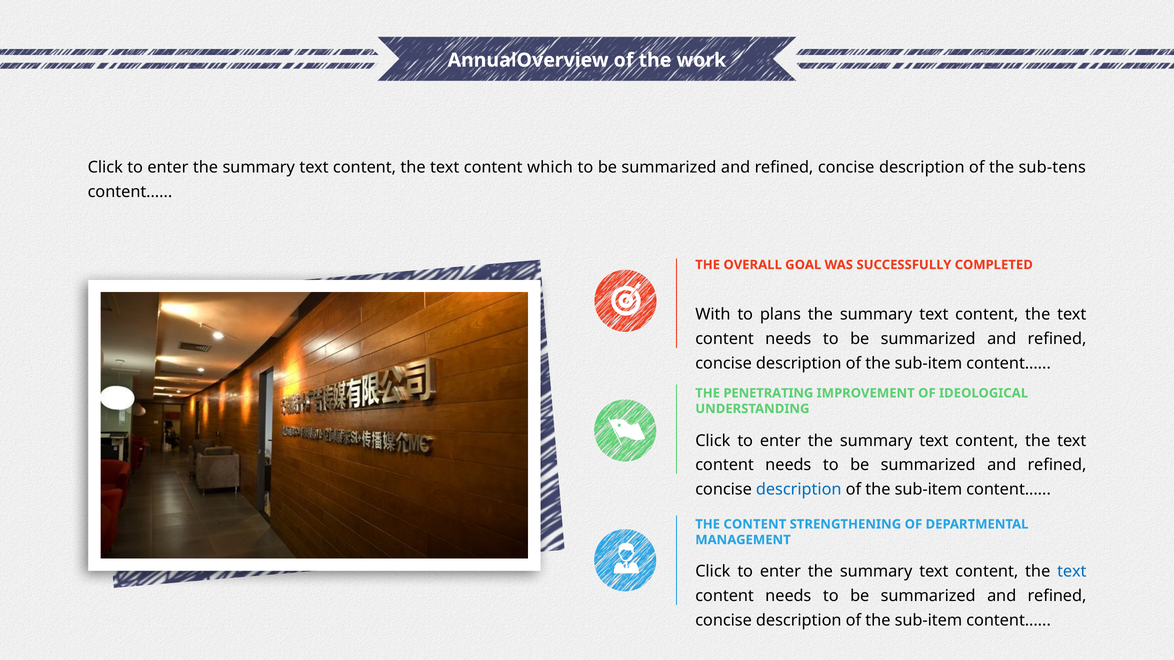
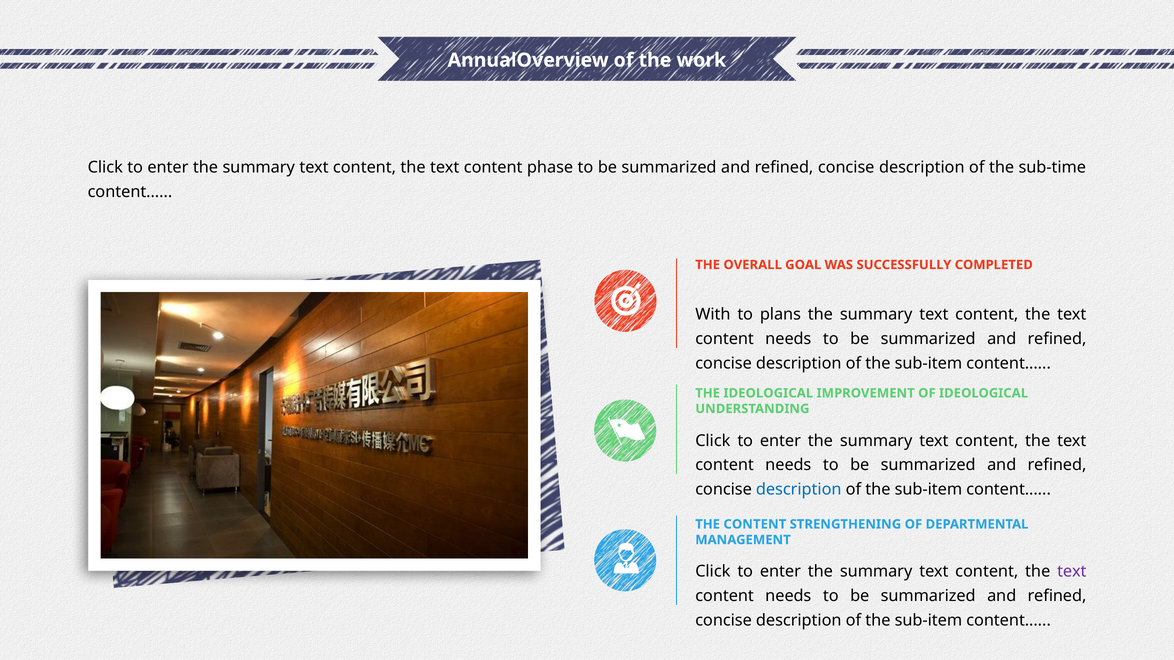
which: which -> phase (550, 167)
sub-tens: sub-tens -> sub-time (1052, 167)
THE PENETRATING: PENETRATING -> IDEOLOGICAL (768, 393)
text colour: blue -> purple (1072, 572)
